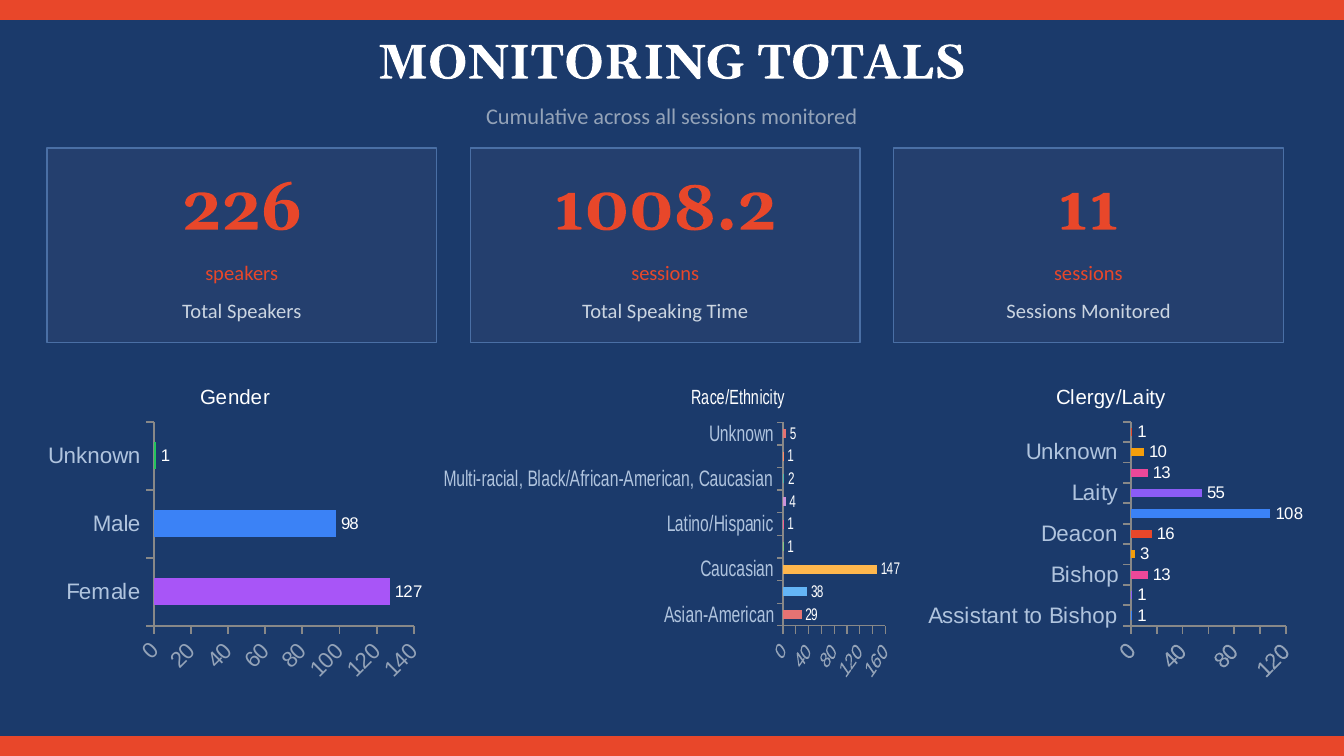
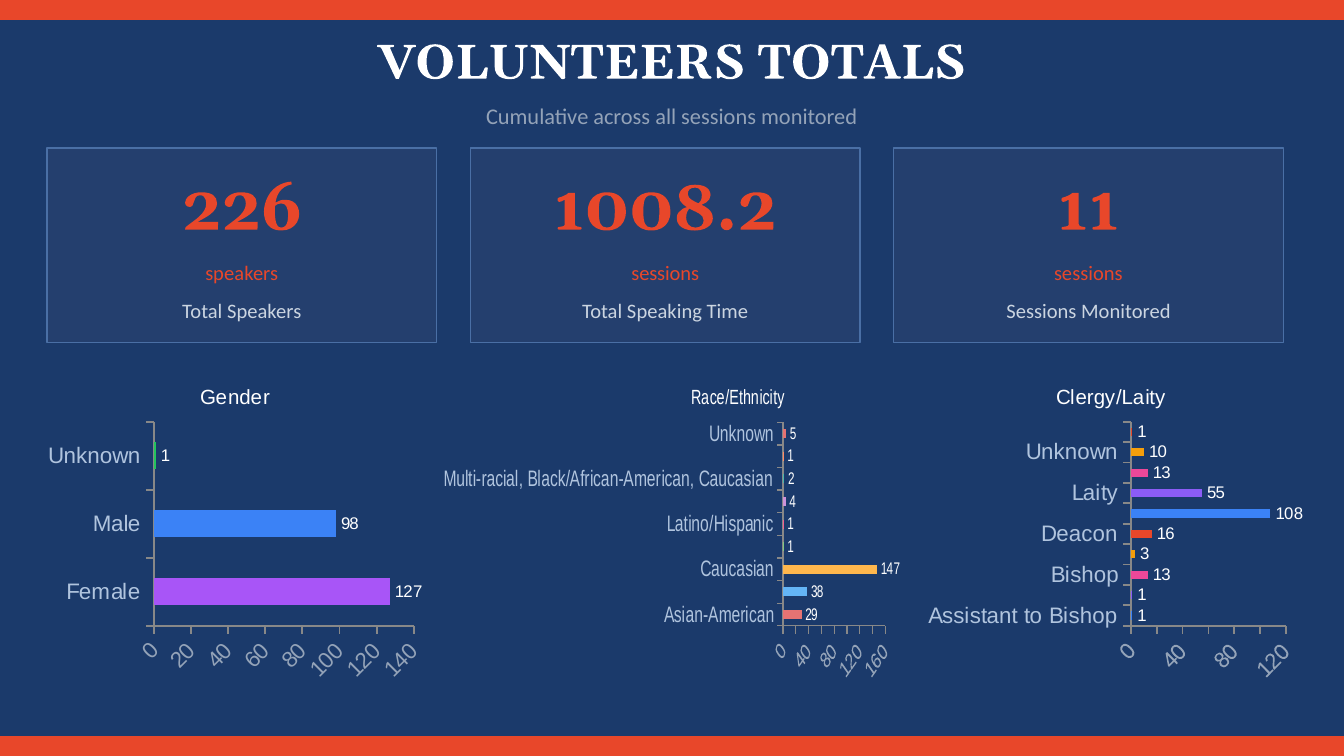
MONITORING: MONITORING -> VOLUNTEERS (561, 63)
